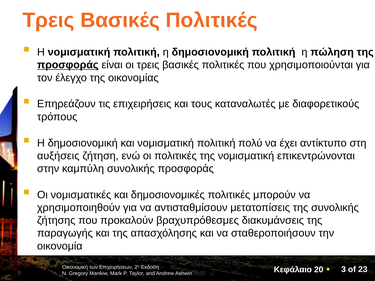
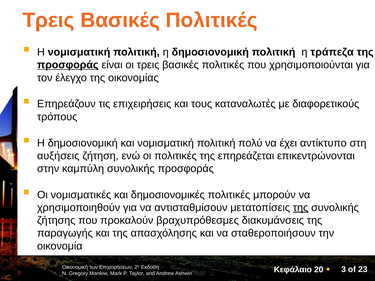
πώληση: πώληση -> τράπεζα (332, 52)
της νομισματική: νομισματική -> επηρεάζεται (246, 156)
της underline: none -> present (301, 208)
